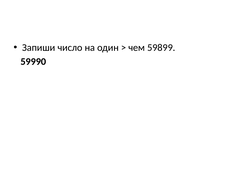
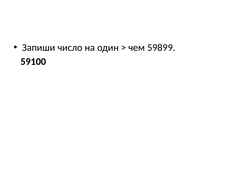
59990: 59990 -> 59100 (33, 62)
